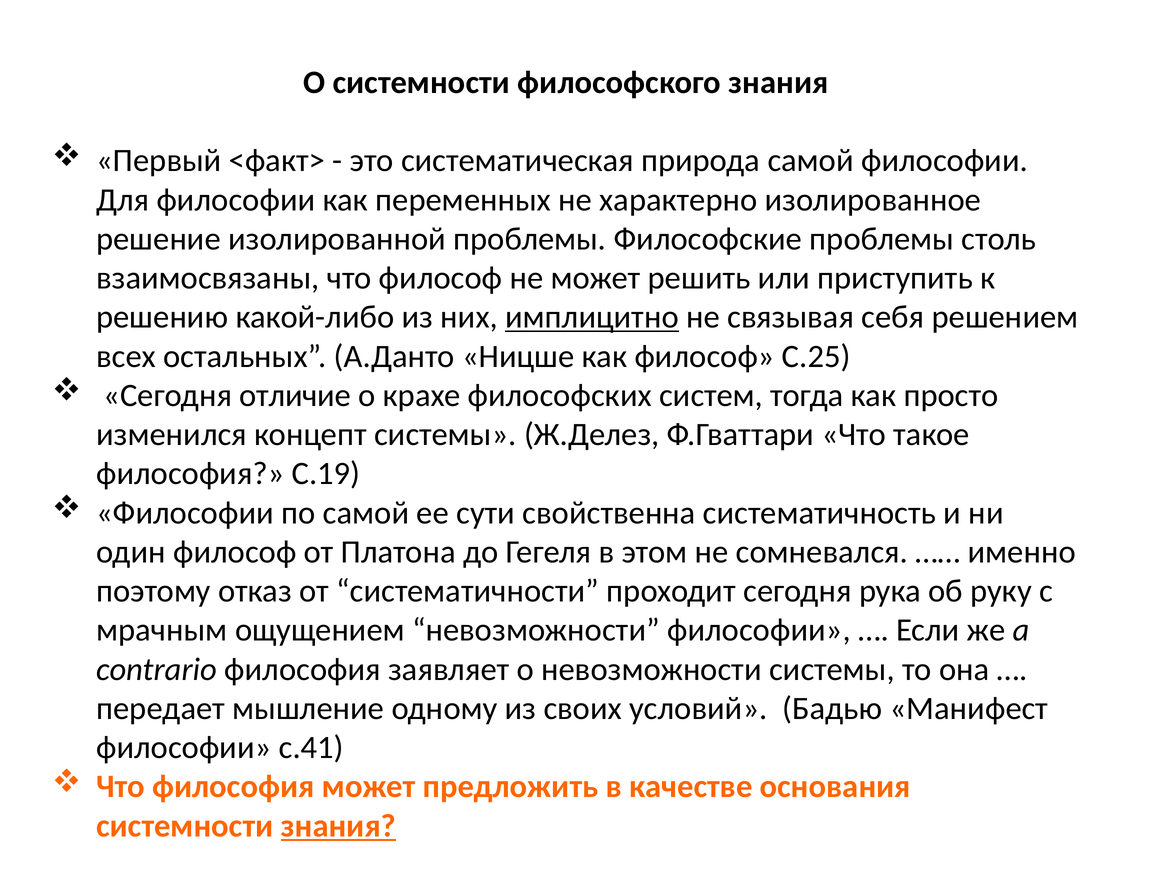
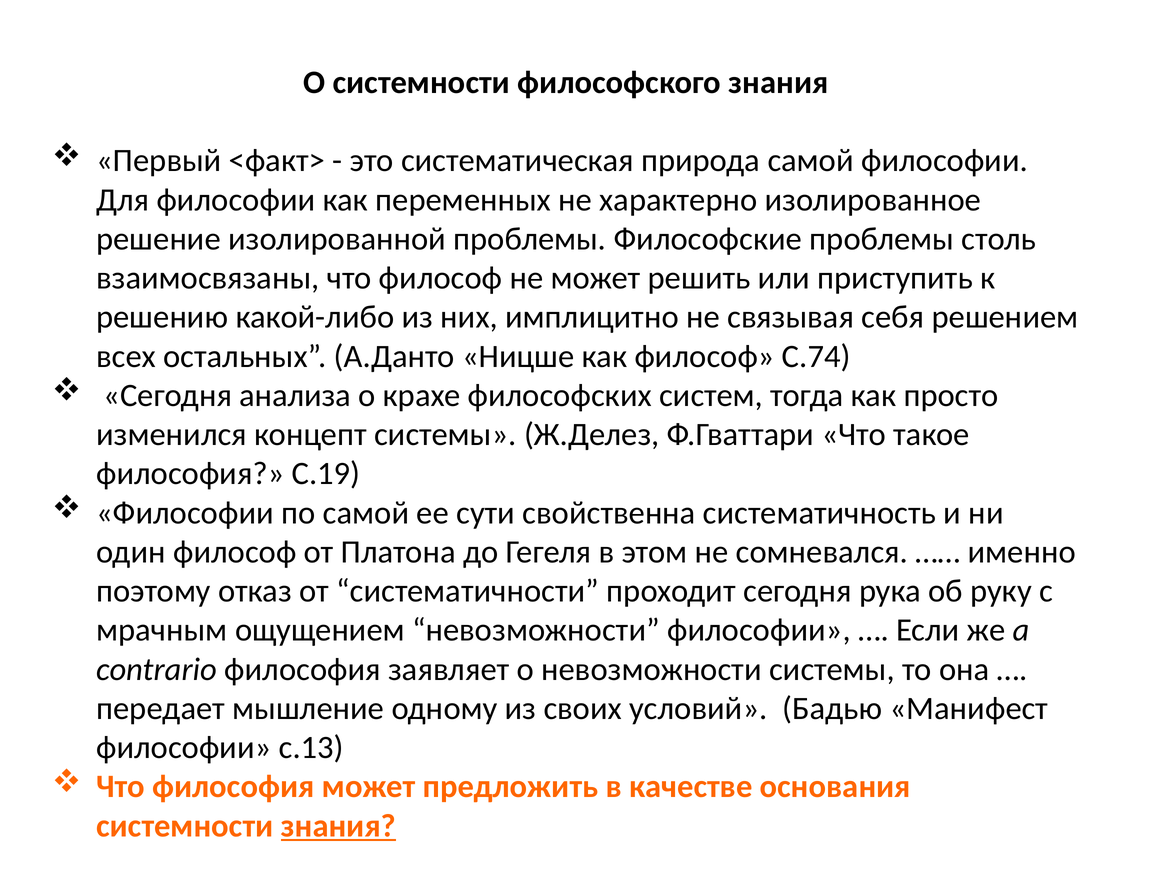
имплицитно underline: present -> none (592, 317)
C.25: C.25 -> C.74 (816, 356)
отличие: отличие -> анализа (295, 395)
c.41: c.41 -> c.13 (311, 747)
